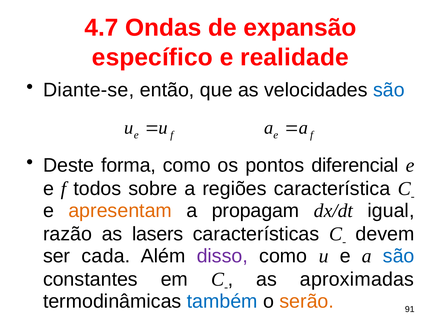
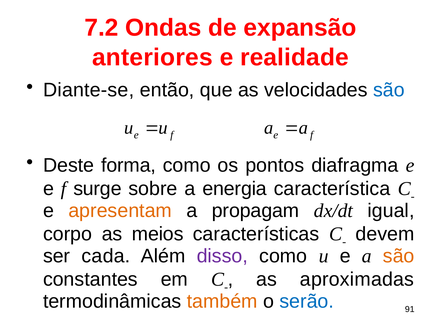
4.7: 4.7 -> 7.2 (101, 28)
específico: específico -> anteriores (152, 57)
diferencial: diferencial -> diafragma (355, 165)
todos: todos -> surge (97, 189)
regiões: regiões -> energia (235, 189)
razão: razão -> corpo (68, 234)
lasers: lasers -> meios (158, 234)
são colour: blue -> orange (399, 256)
também colour: blue -> orange (222, 301)
serão colour: orange -> blue (307, 301)
